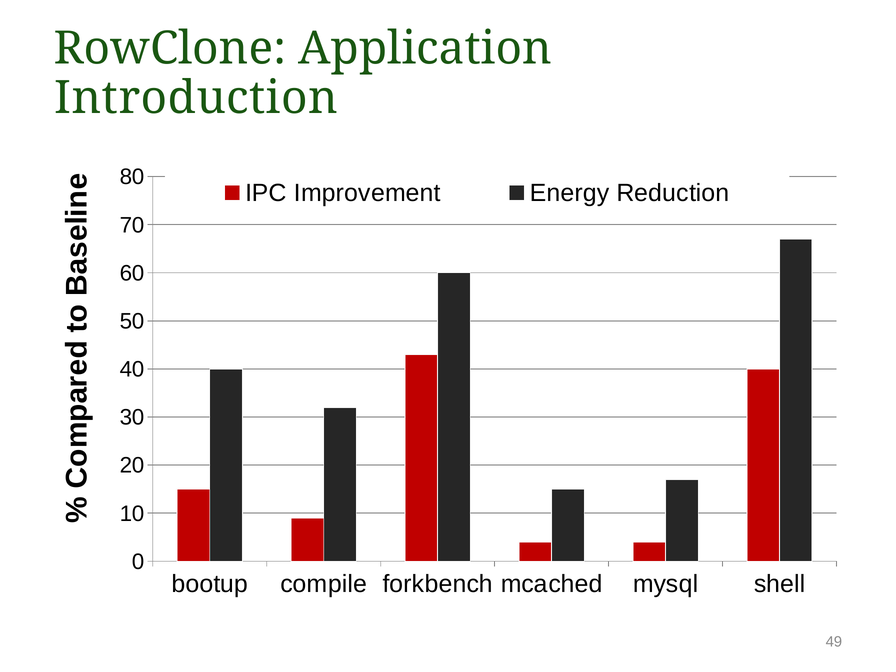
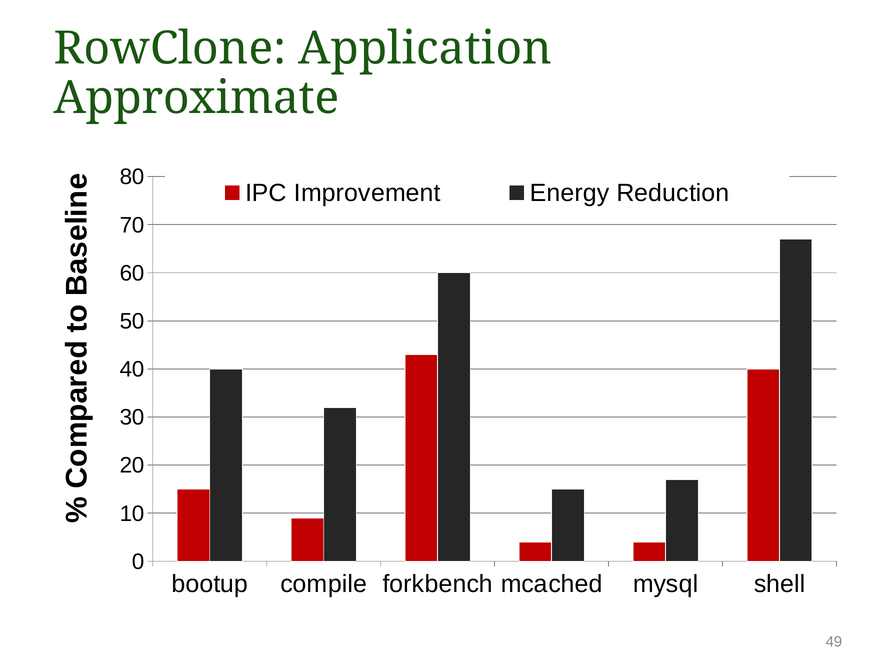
Introduction: Introduction -> Approximate (197, 98)
